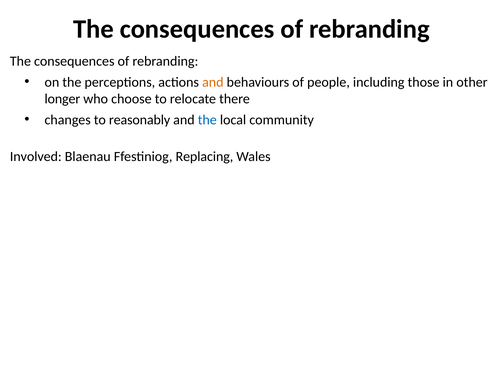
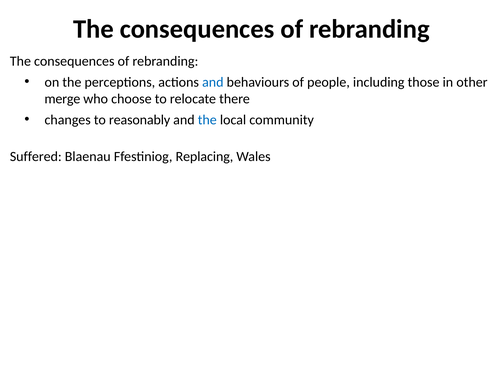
and colour: orange -> blue (213, 82)
longer: longer -> merge (62, 99)
Involved: Involved -> Suffered (36, 157)
